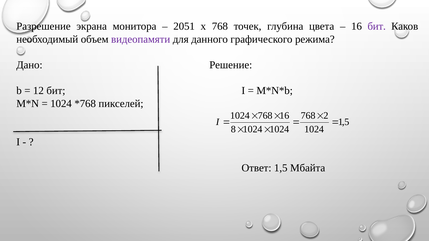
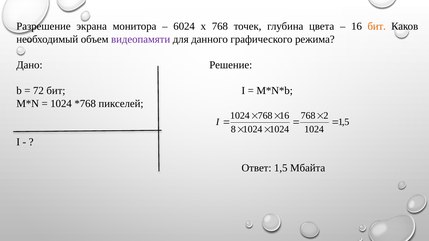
2051: 2051 -> 6024 (184, 26)
бит colour: purple -> orange (377, 26)
12: 12 -> 72 (38, 91)
